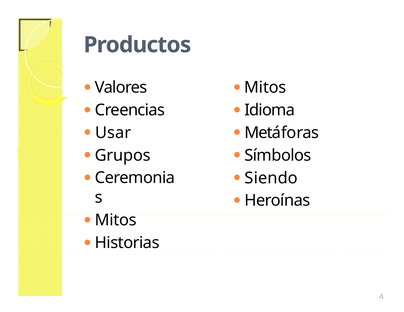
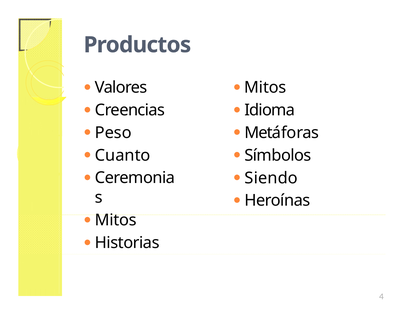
Usar: Usar -> Peso (113, 133)
Grupos: Grupos -> Cuanto (123, 155)
